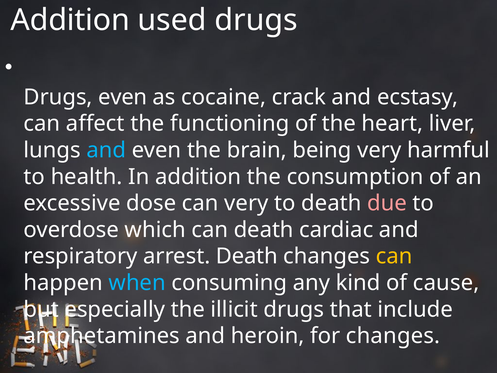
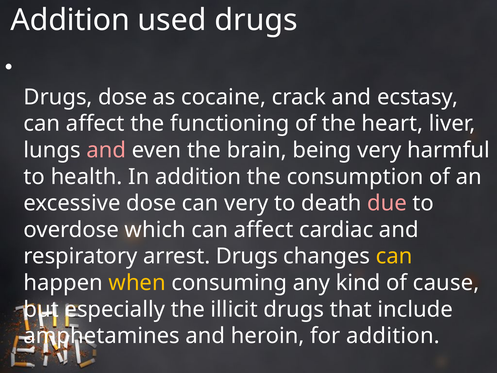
Drugs even: even -> dose (123, 97)
and colour: light blue -> pink (106, 150)
which can death: death -> affect (264, 230)
arrest Death: Death -> Drugs (247, 256)
when colour: light blue -> yellow (137, 283)
for changes: changes -> addition (393, 336)
